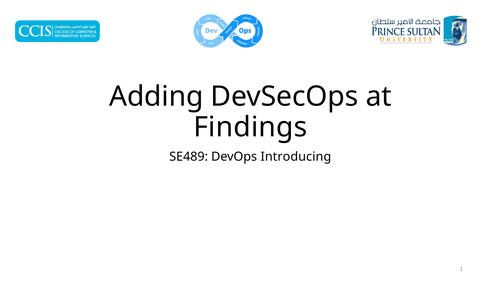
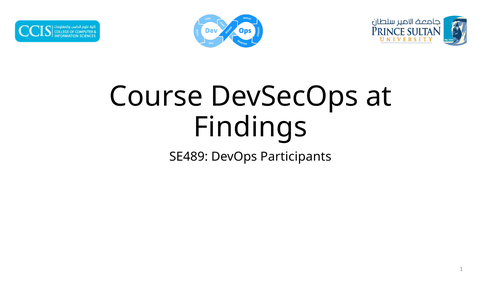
Adding: Adding -> Course (156, 97)
Introducing: Introducing -> Participants (296, 157)
